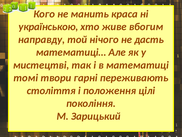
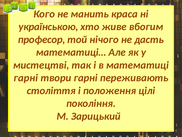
направду: направду -> професор (42, 39)
томі: томі -> гарні (26, 78)
